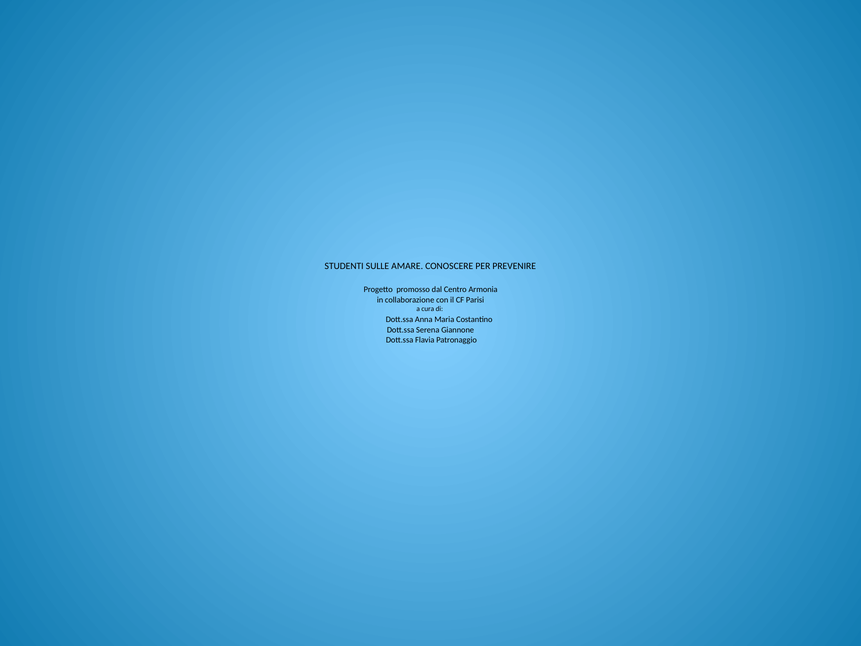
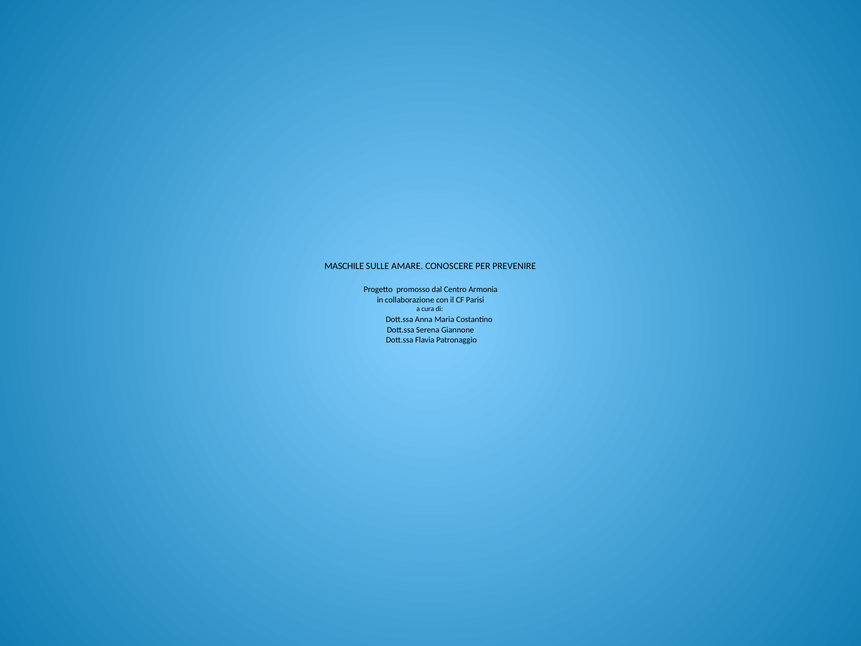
STUDENTI: STUDENTI -> MASCHILE (344, 266)
